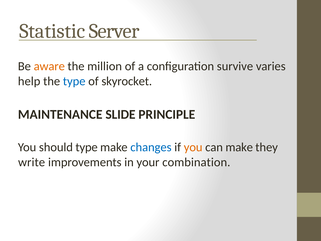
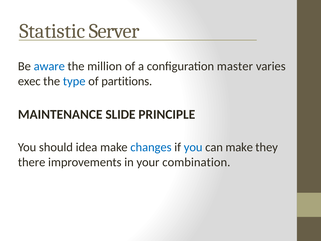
aware colour: orange -> blue (49, 66)
survive: survive -> master (235, 66)
help: help -> exec (29, 81)
skyrocket: skyrocket -> partitions (127, 81)
should type: type -> idea (87, 147)
you colour: orange -> blue (193, 147)
write: write -> there (32, 162)
